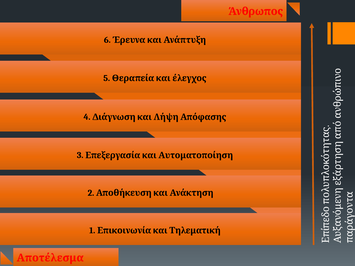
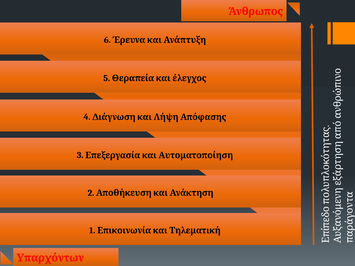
Αποτέλεσμα: Αποτέλεσμα -> Υπαρχόντων (50, 258)
